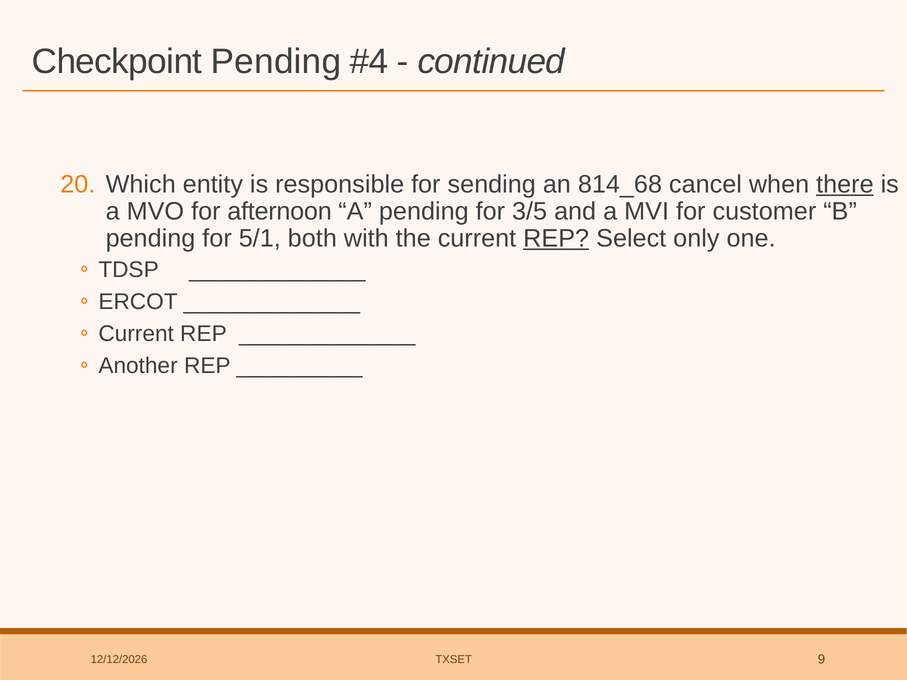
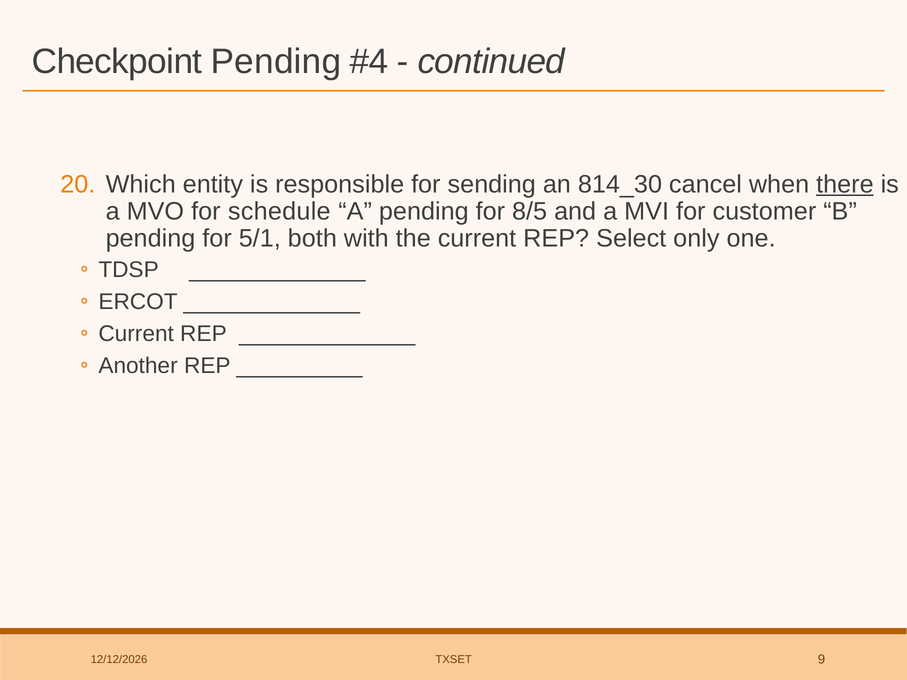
814_68: 814_68 -> 814_30 (620, 184)
afternoon: afternoon -> schedule (279, 212)
3/5: 3/5 -> 8/5 (530, 212)
REP underline: present -> none (556, 239)
